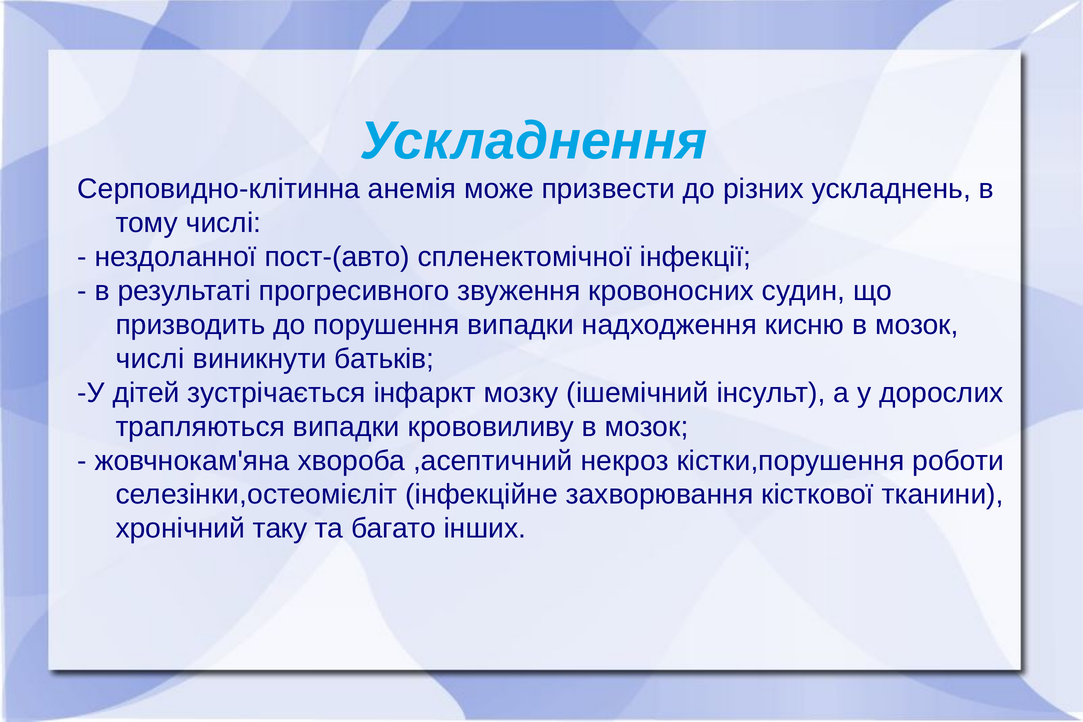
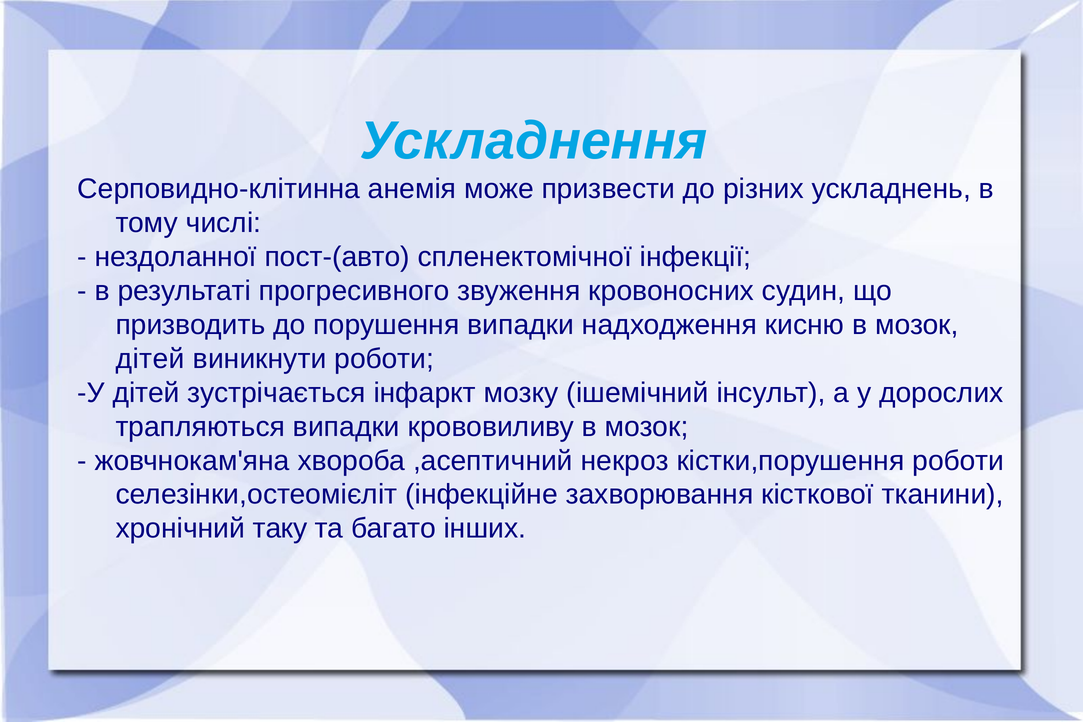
числі: числі -> дітей (150, 359)
виникнути батьків: батьків -> роботи (384, 359)
